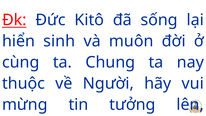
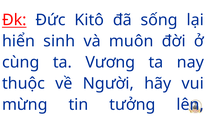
Chung: Chung -> Vương (110, 62)
